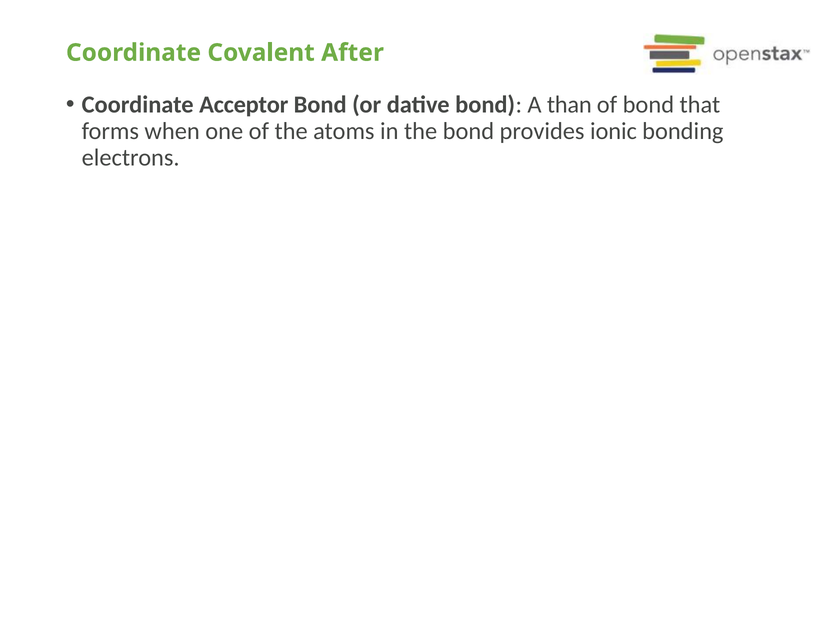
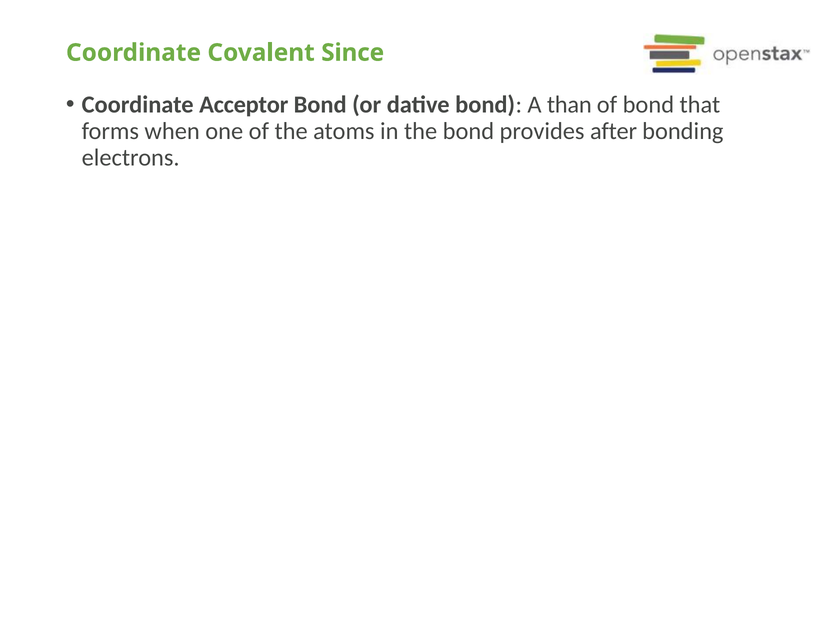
After: After -> Since (353, 53)
ionic: ionic -> after (614, 131)
